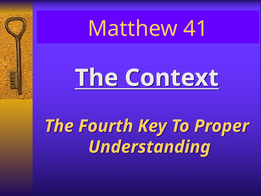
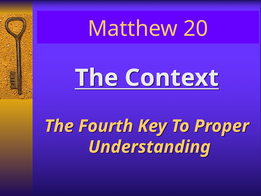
41: 41 -> 20 (196, 29)
